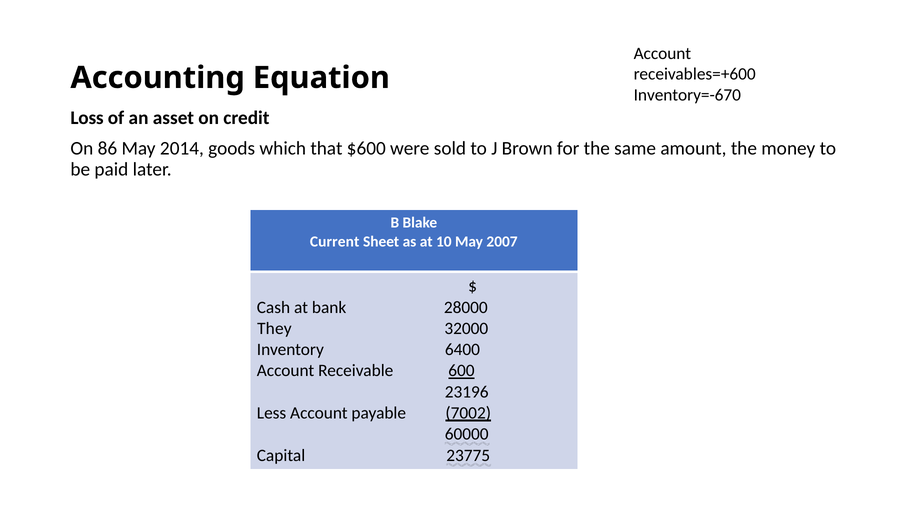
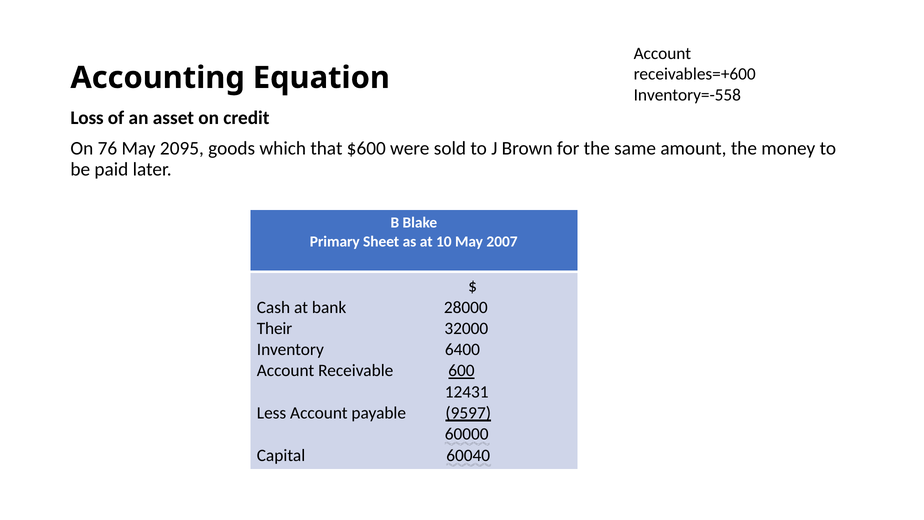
Inventory=-670: Inventory=-670 -> Inventory=-558 (687, 95)
86: 86 -> 76 (107, 148)
2014: 2014 -> 2095 (182, 148)
Current: Current -> Primary (335, 241)
They: They -> Their (275, 328)
23196: 23196 -> 12431 (467, 392)
7002: 7002 -> 9597 (468, 413)
23775: 23775 -> 60040 (468, 455)
